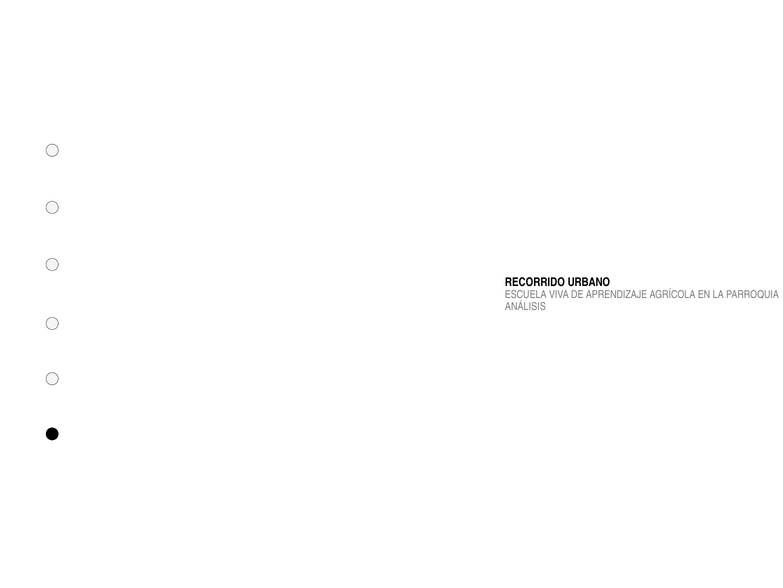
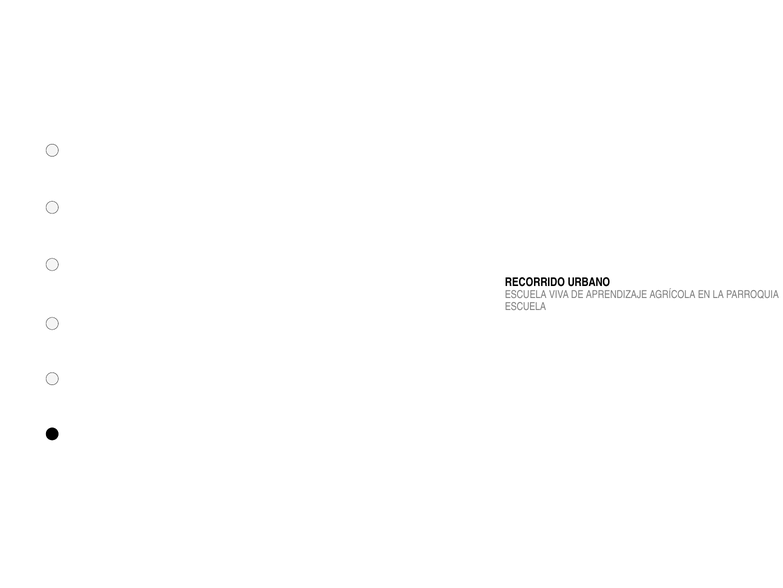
ANÁLISIS: ANÁLISIS -> ESCUELA (526, 306)
